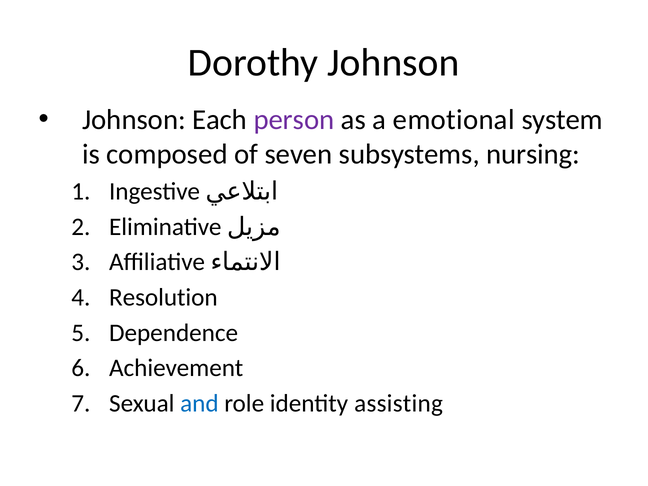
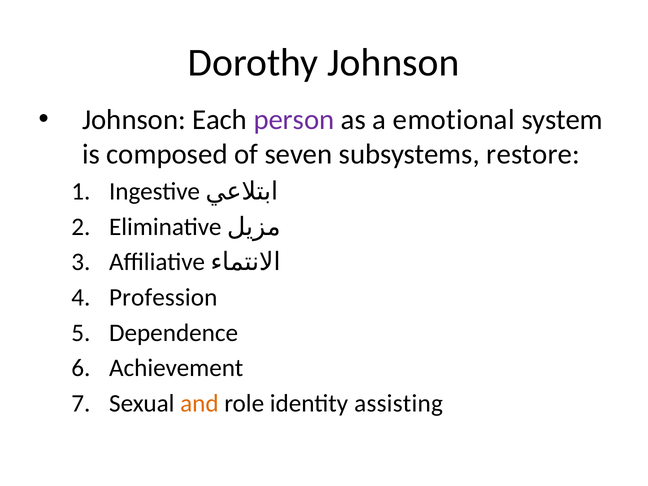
nursing: nursing -> restore (533, 154)
Resolution: Resolution -> Profession (163, 297)
and colour: blue -> orange (199, 403)
